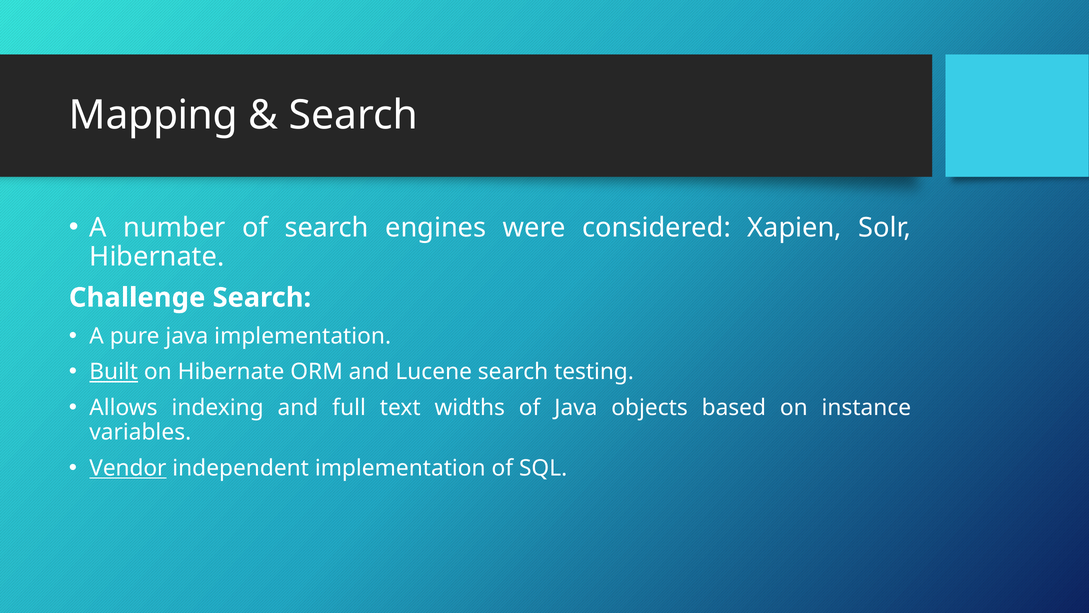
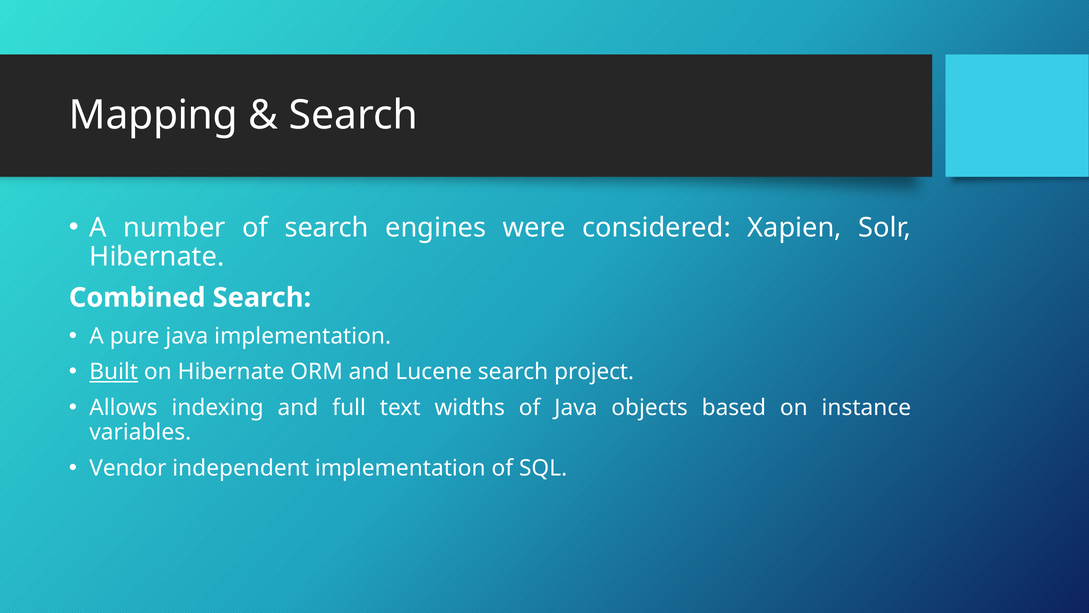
Challenge: Challenge -> Combined (137, 297)
testing: testing -> project (594, 372)
Vendor underline: present -> none (128, 468)
